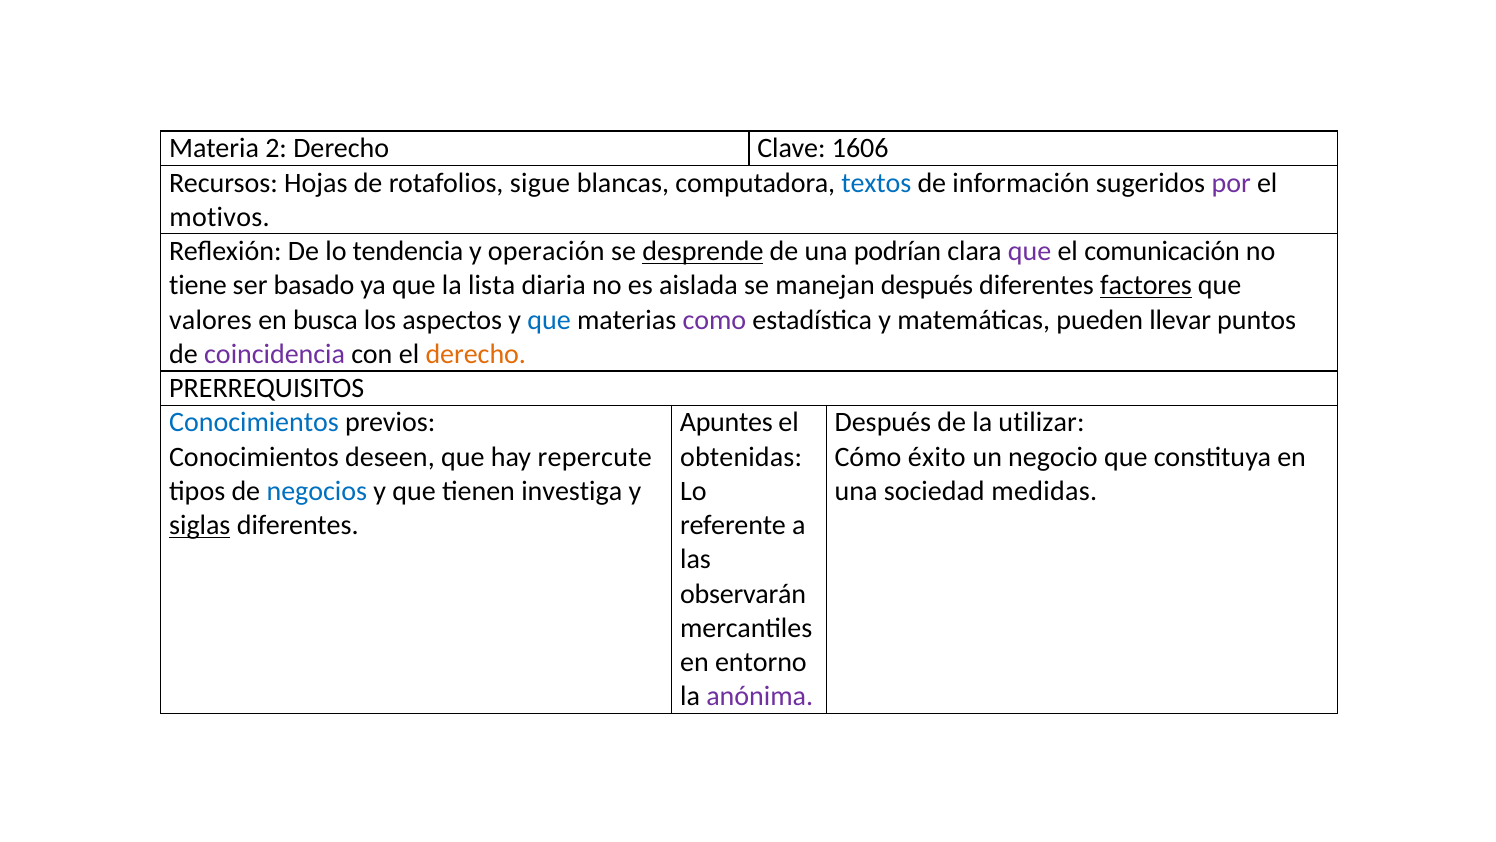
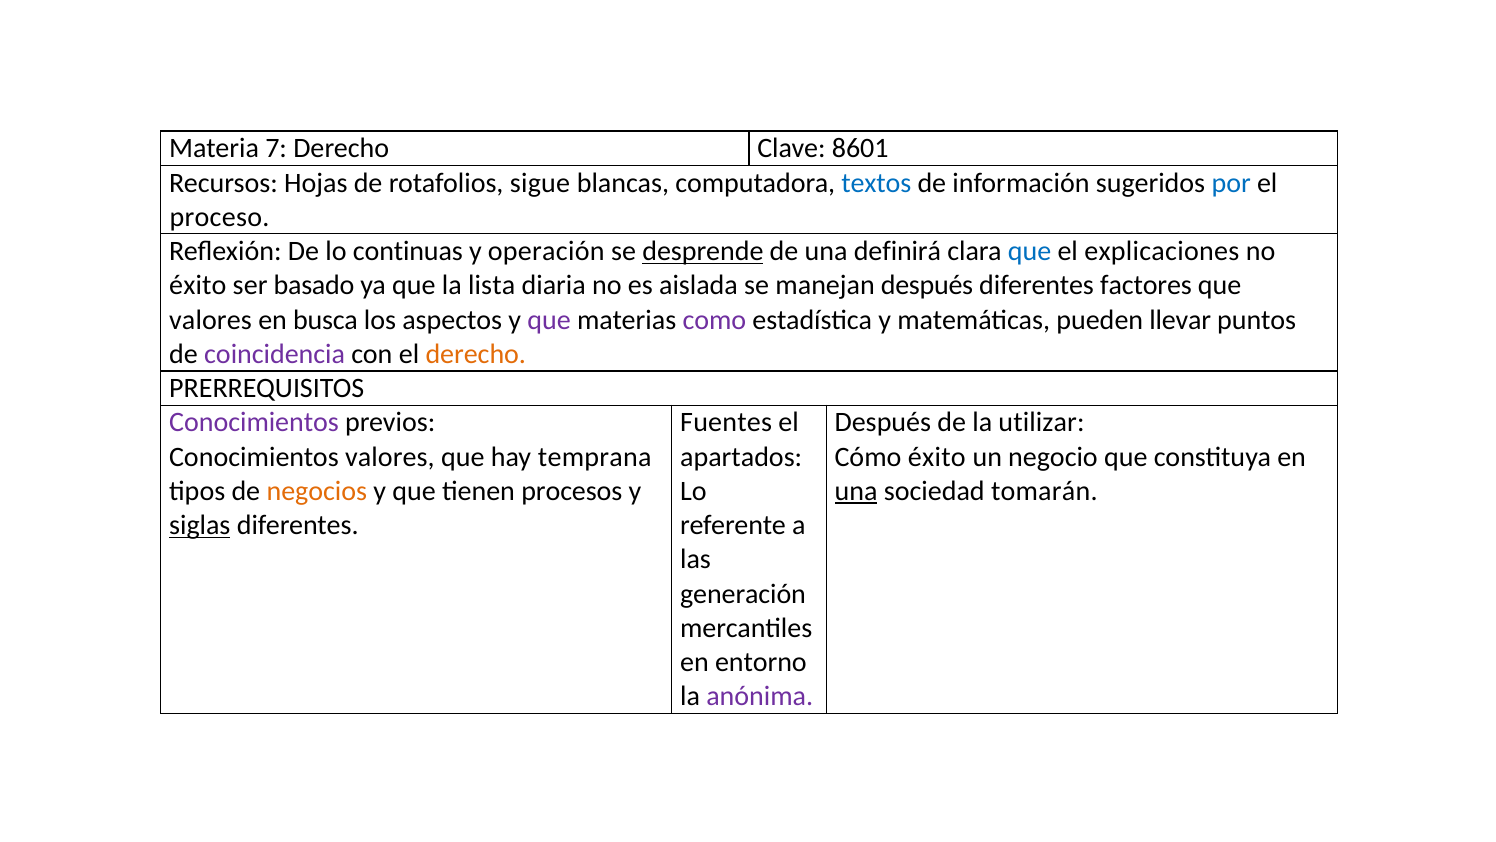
2: 2 -> 7 (276, 148)
1606: 1606 -> 8601 (860, 148)
por colour: purple -> blue (1231, 183)
motivos: motivos -> proceso (220, 217)
tendencia: tendencia -> continuas (408, 251)
podrían: podrían -> definirá (897, 251)
que colour: purple -> blue (1030, 251)
comunicación: comunicación -> explicaciones (1162, 251)
tiene: tiene -> éxito (198, 285)
factores underline: present -> none (1146, 285)
que colour: blue -> purple (549, 320)
Conocimientos colour: blue -> purple (254, 422)
Apuntes: Apuntes -> Fuentes (726, 422)
Conocimientos deseen: deseen -> valores (390, 457)
repercute: repercute -> temprana (595, 457)
obtenidas: obtenidas -> apartados (741, 457)
negocios colour: blue -> orange (317, 491)
investiga: investiga -> procesos (572, 491)
una underline: none -> present (856, 491)
medidas: medidas -> tomarán (1044, 491)
observarán: observarán -> generación (743, 594)
